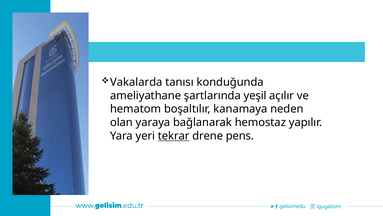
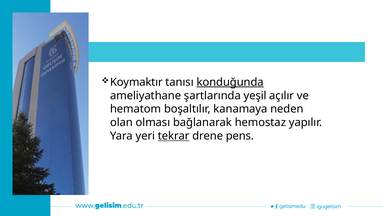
Vakalarda: Vakalarda -> Koymaktır (136, 82)
konduğunda underline: none -> present (230, 82)
yaraya: yaraya -> olması (153, 122)
